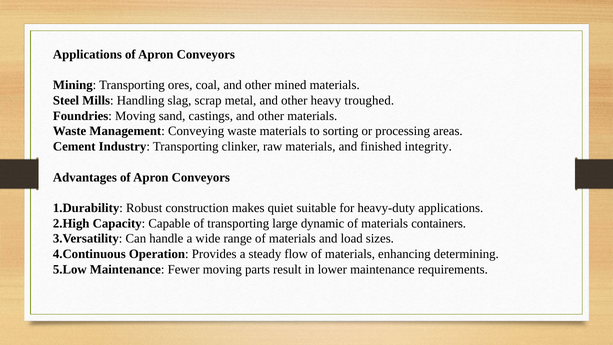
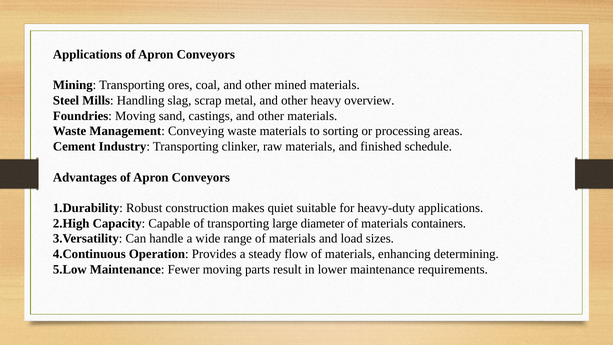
troughed: troughed -> overview (369, 101)
integrity: integrity -> schedule (428, 147)
dynamic: dynamic -> diameter (323, 223)
